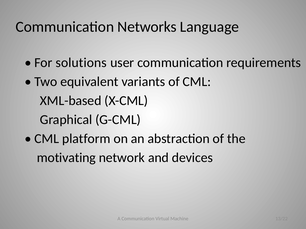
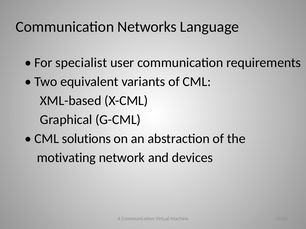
solutions: solutions -> specialist (81, 63)
platform: platform -> solutions (86, 139)
